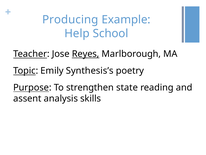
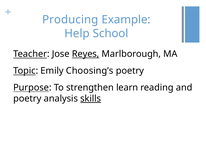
Synthesis’s: Synthesis’s -> Choosing’s (90, 71)
state: state -> learn (127, 87)
assent: assent -> poetry (27, 98)
skills underline: none -> present (91, 98)
